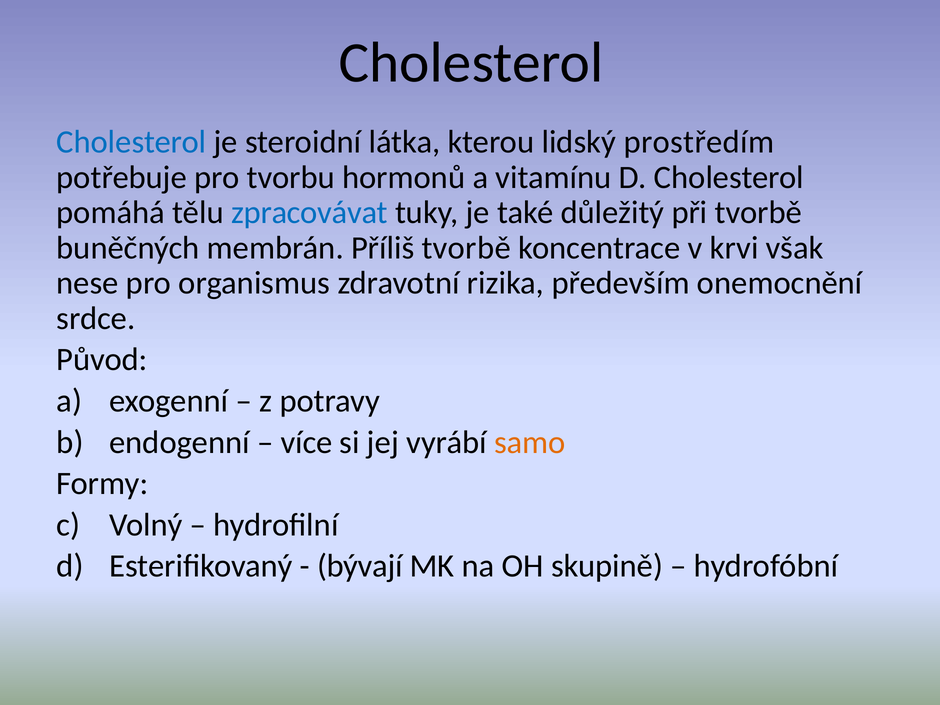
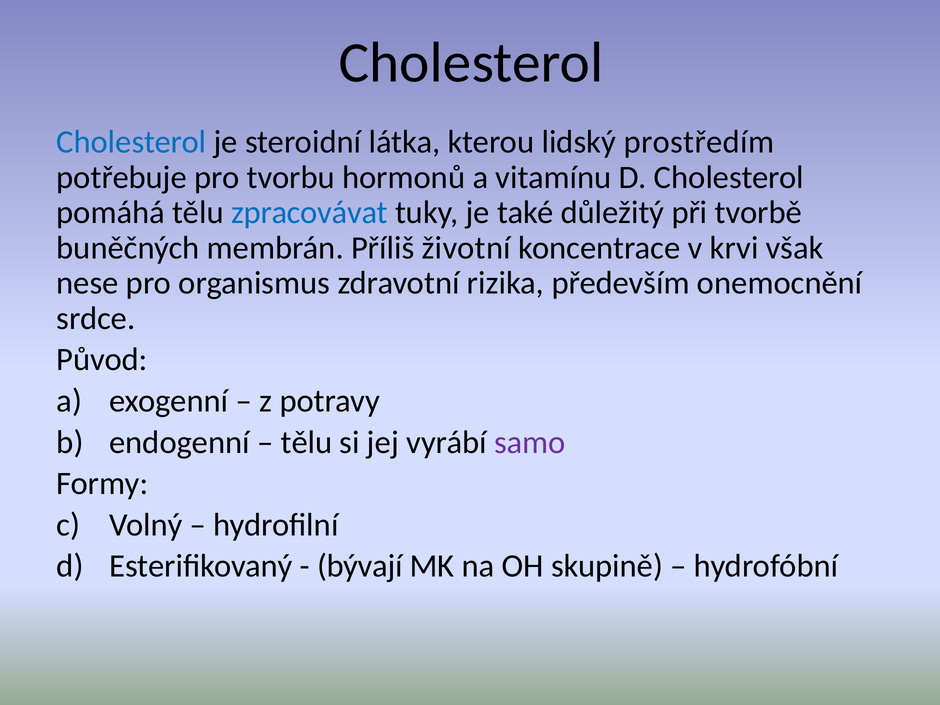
Příliš tvorbě: tvorbě -> životní (466, 248)
více: více -> tělu (307, 442)
samo colour: orange -> purple (530, 442)
